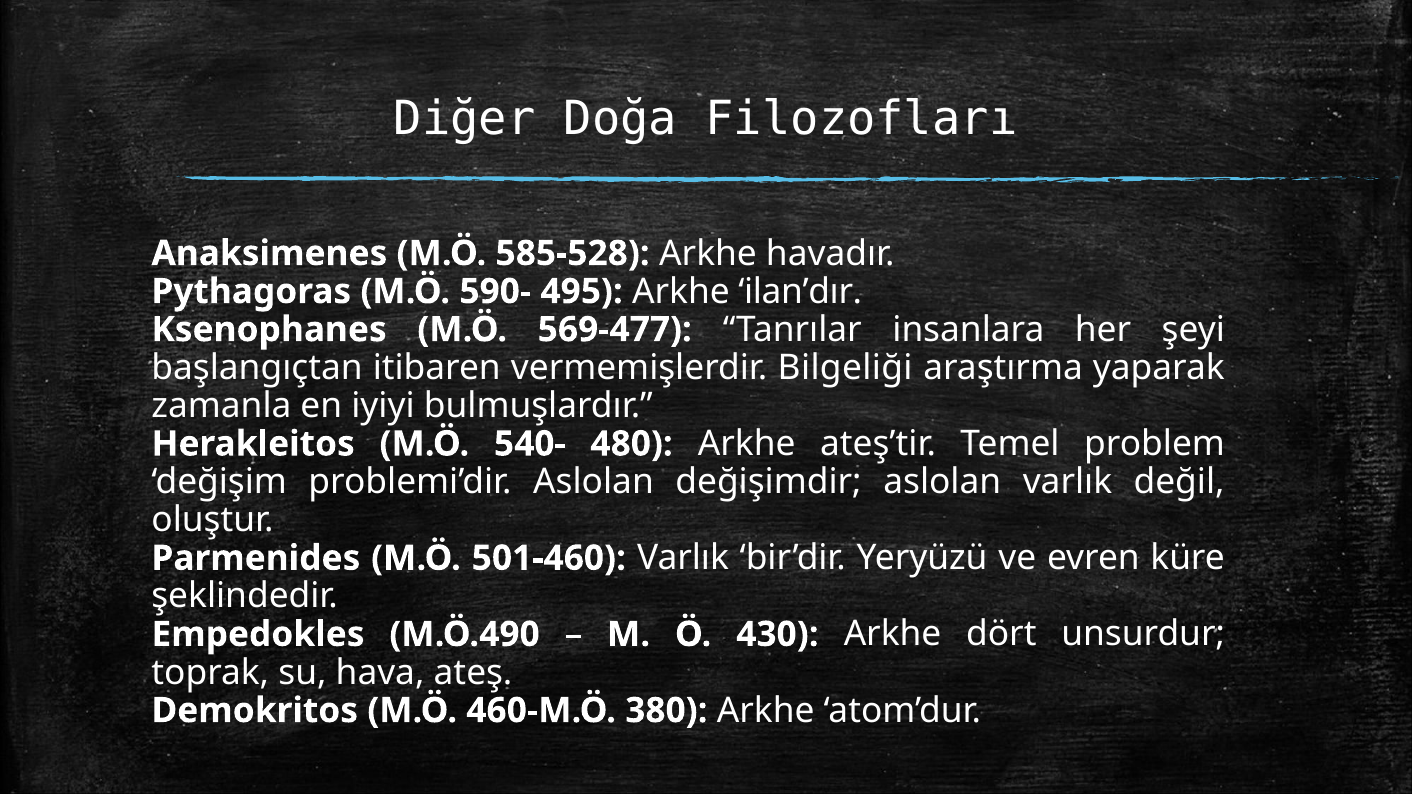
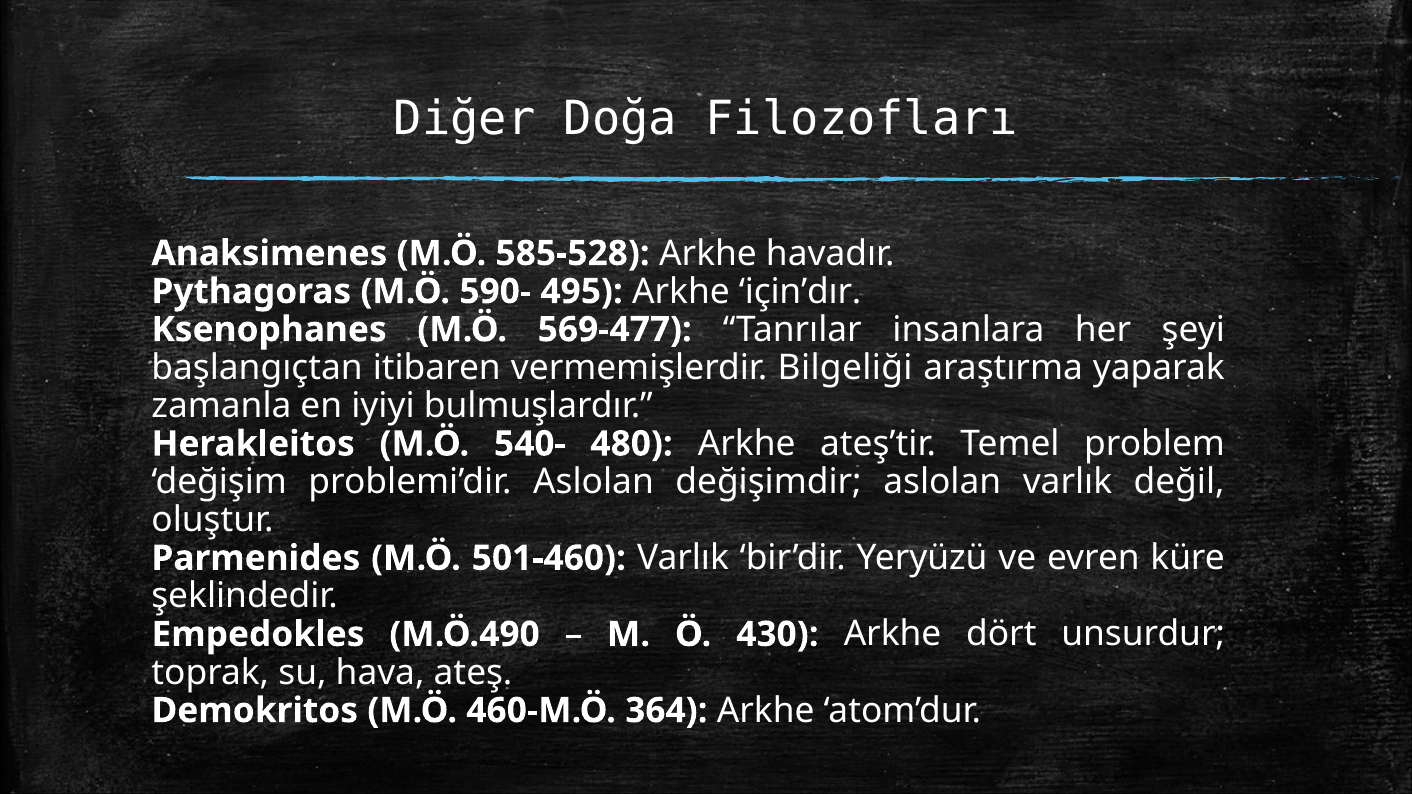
ilan’dır: ilan’dır -> için’dır (800, 292)
380: 380 -> 364 (666, 711)
